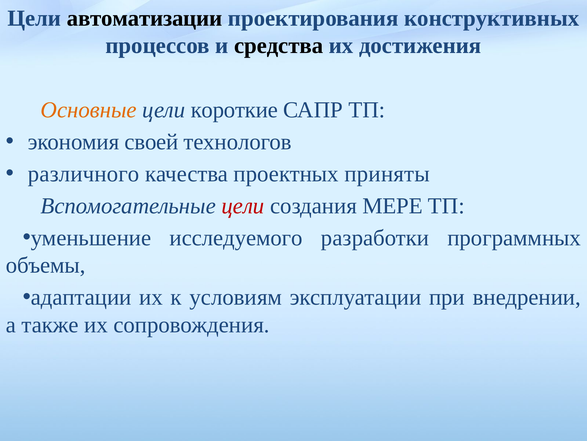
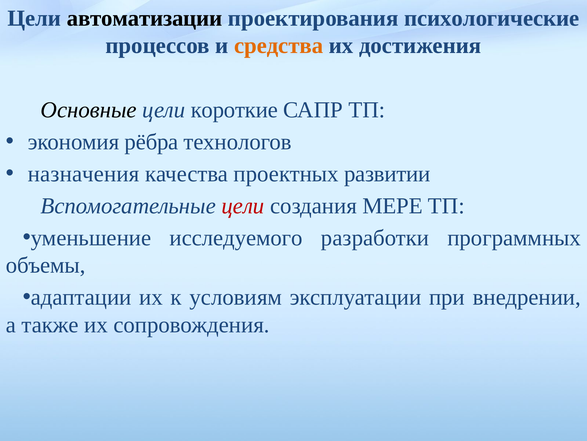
конструктивных: конструктивных -> психологические (492, 18)
средства colour: black -> orange (279, 46)
Основные colour: orange -> black (89, 110)
своей: своей -> рёбра (151, 142)
различного: различного -> назначения (84, 174)
приняты: приняты -> развитии (387, 174)
